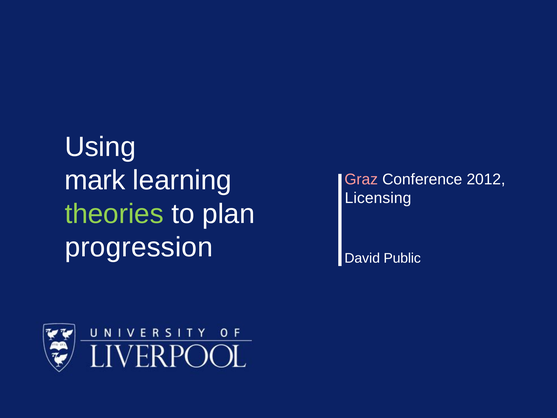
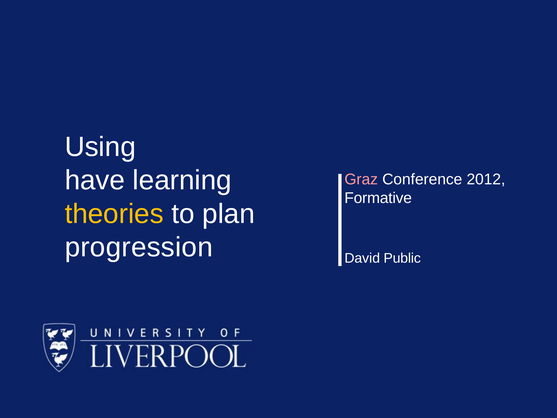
mark: mark -> have (95, 180)
Licensing: Licensing -> Formative (378, 198)
theories colour: light green -> yellow (114, 214)
